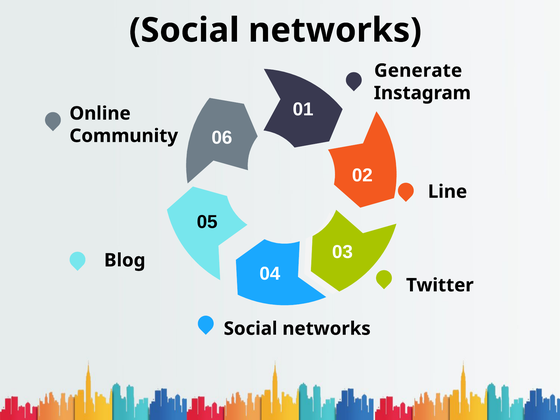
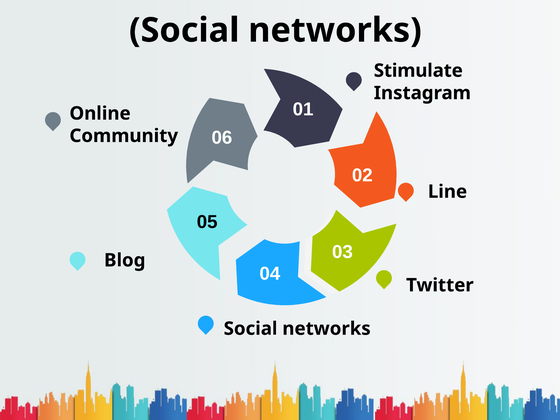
Generate: Generate -> Stimulate (418, 71)
